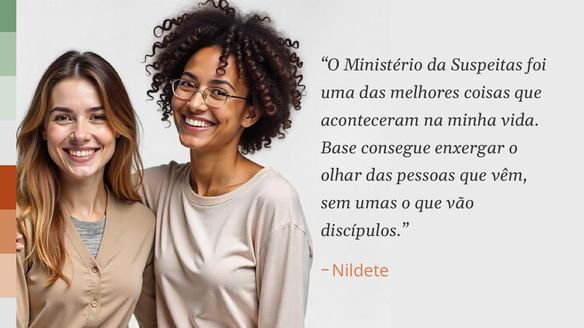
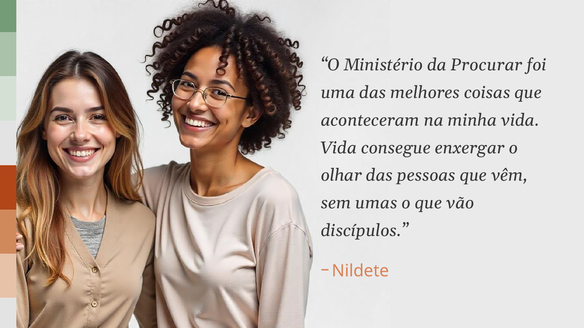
Suspeitas: Suspeitas -> Procurar (487, 65)
Base: Base -> Vida (339, 148)
